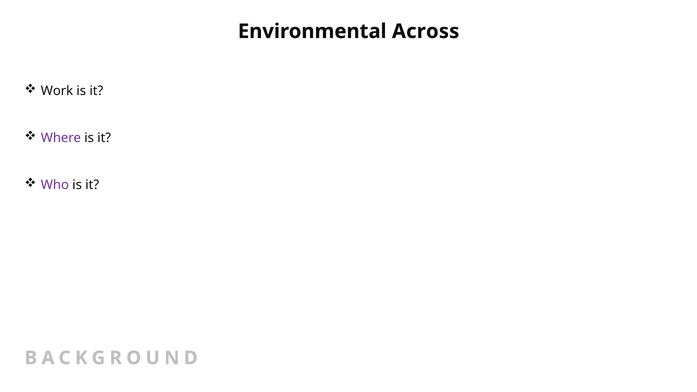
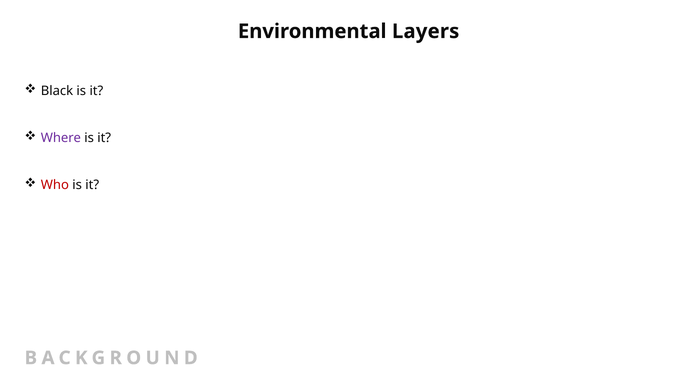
Across: Across -> Layers (426, 31)
Work: Work -> Black (57, 91)
Who colour: purple -> red (55, 185)
